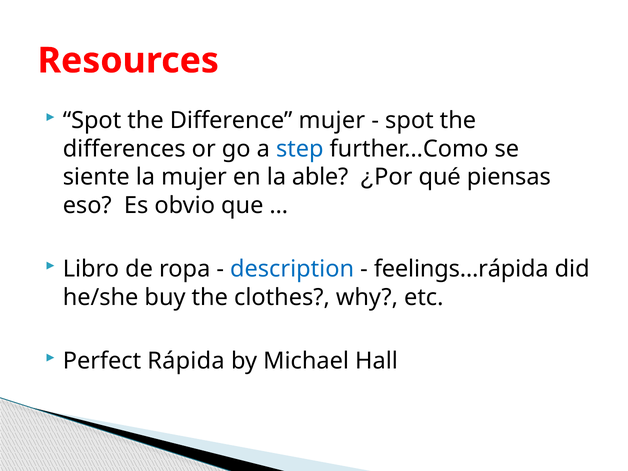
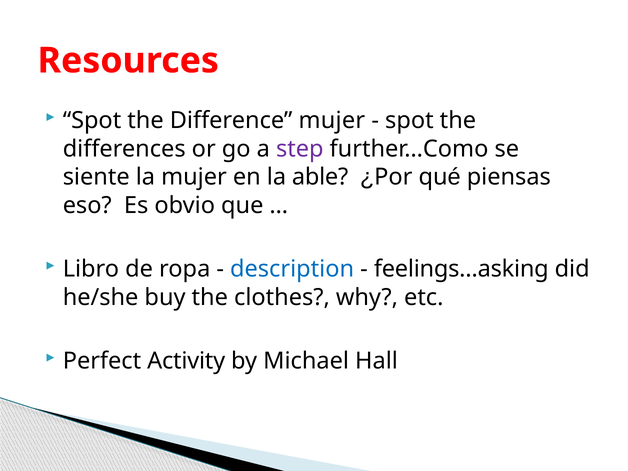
step colour: blue -> purple (300, 149)
feelings…rápida: feelings…rápida -> feelings…asking (461, 269)
Rápida: Rápida -> Activity (186, 361)
